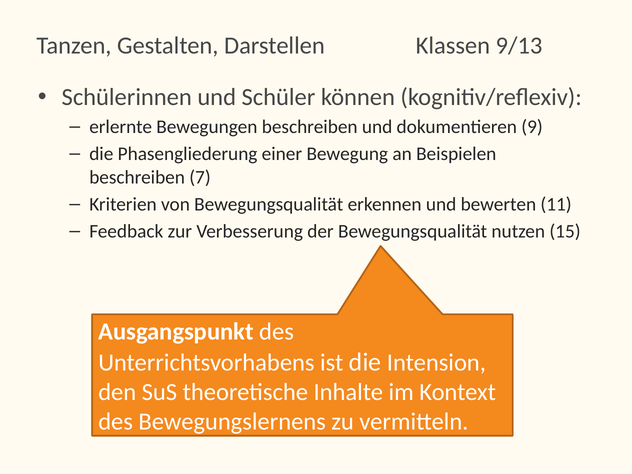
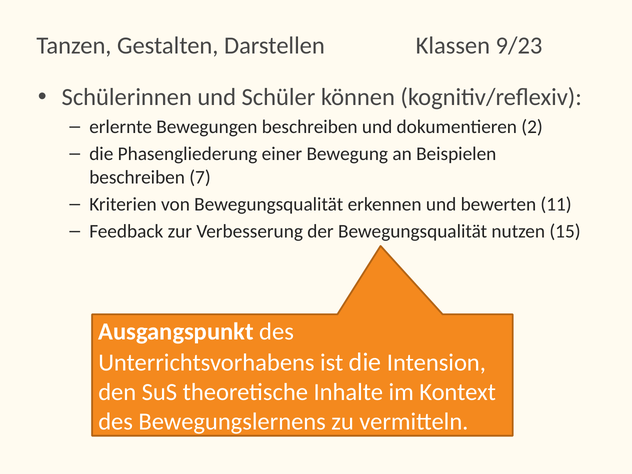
9/13: 9/13 -> 9/23 (519, 46)
9: 9 -> 2 (532, 127)
